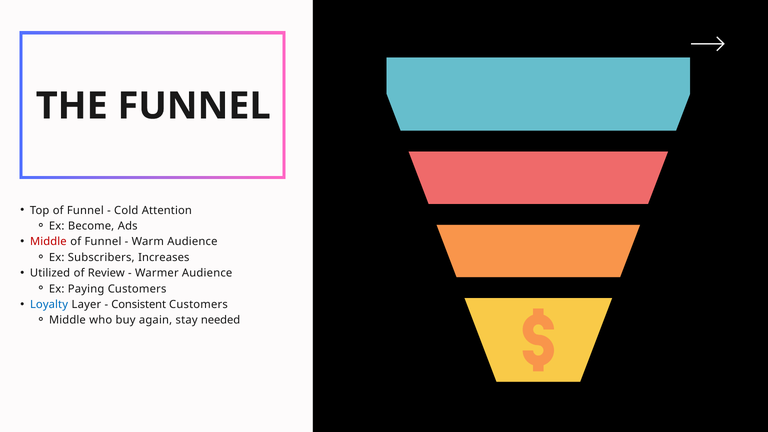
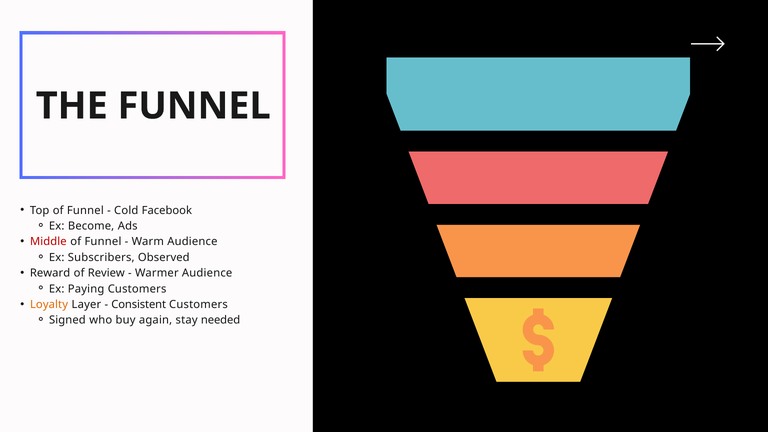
Attention: Attention -> Facebook (167, 210)
Increases: Increases -> Observed (164, 257)
Utilized: Utilized -> Reward (50, 273)
Loyalty colour: blue -> orange (49, 305)
Middle: Middle -> Signed (67, 320)
